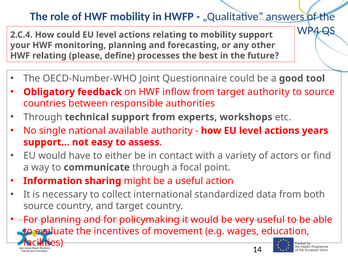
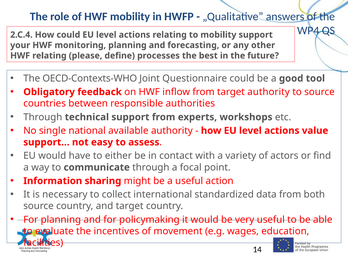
OECD-Number-WHO: OECD-Number-WHO -> OECD-Contexts-WHO (90, 78)
years: years -> value (315, 131)
